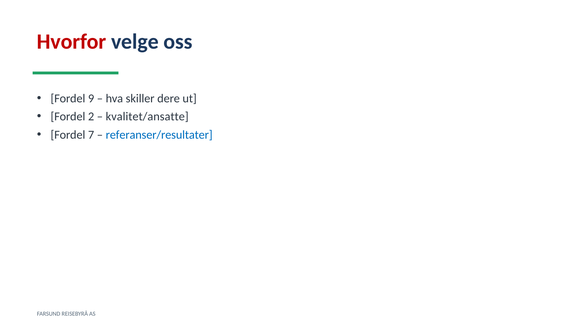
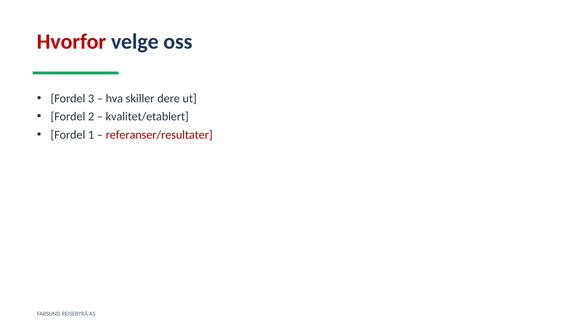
9: 9 -> 3 (91, 98)
kvalitet/ansatte: kvalitet/ansatte -> kvalitet/etablert (147, 117)
7: 7 -> 1 (91, 135)
referanser/resultater colour: blue -> red (159, 135)
